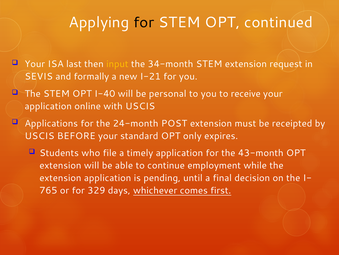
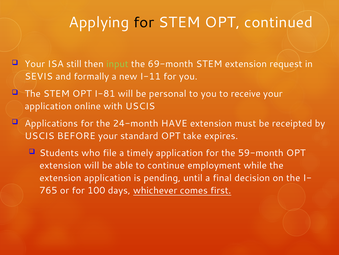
last: last -> still (74, 64)
input colour: yellow -> light green (117, 64)
34-month: 34-month -> 69-month (171, 64)
I-21: I-21 -> I-11 (150, 76)
I-40: I-40 -> I-81 (105, 93)
POST: POST -> HAVE (174, 123)
only: only -> take (192, 136)
43-month: 43-month -> 59-month (261, 153)
329: 329 -> 100 (96, 190)
